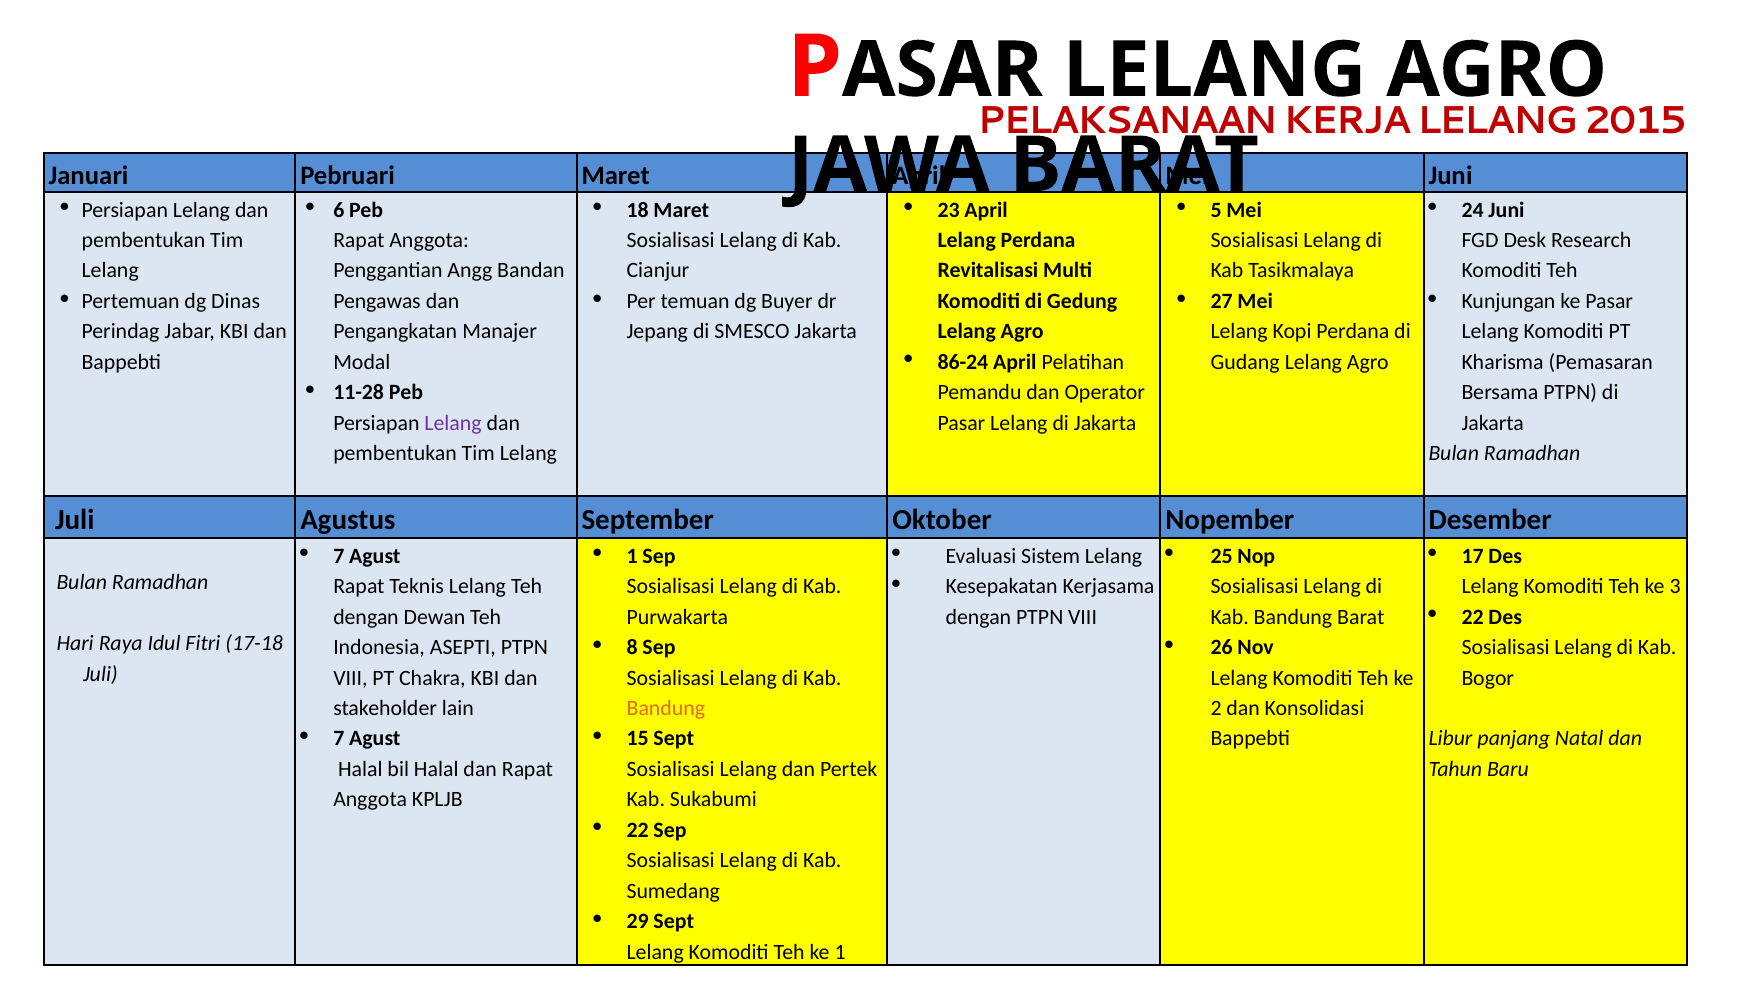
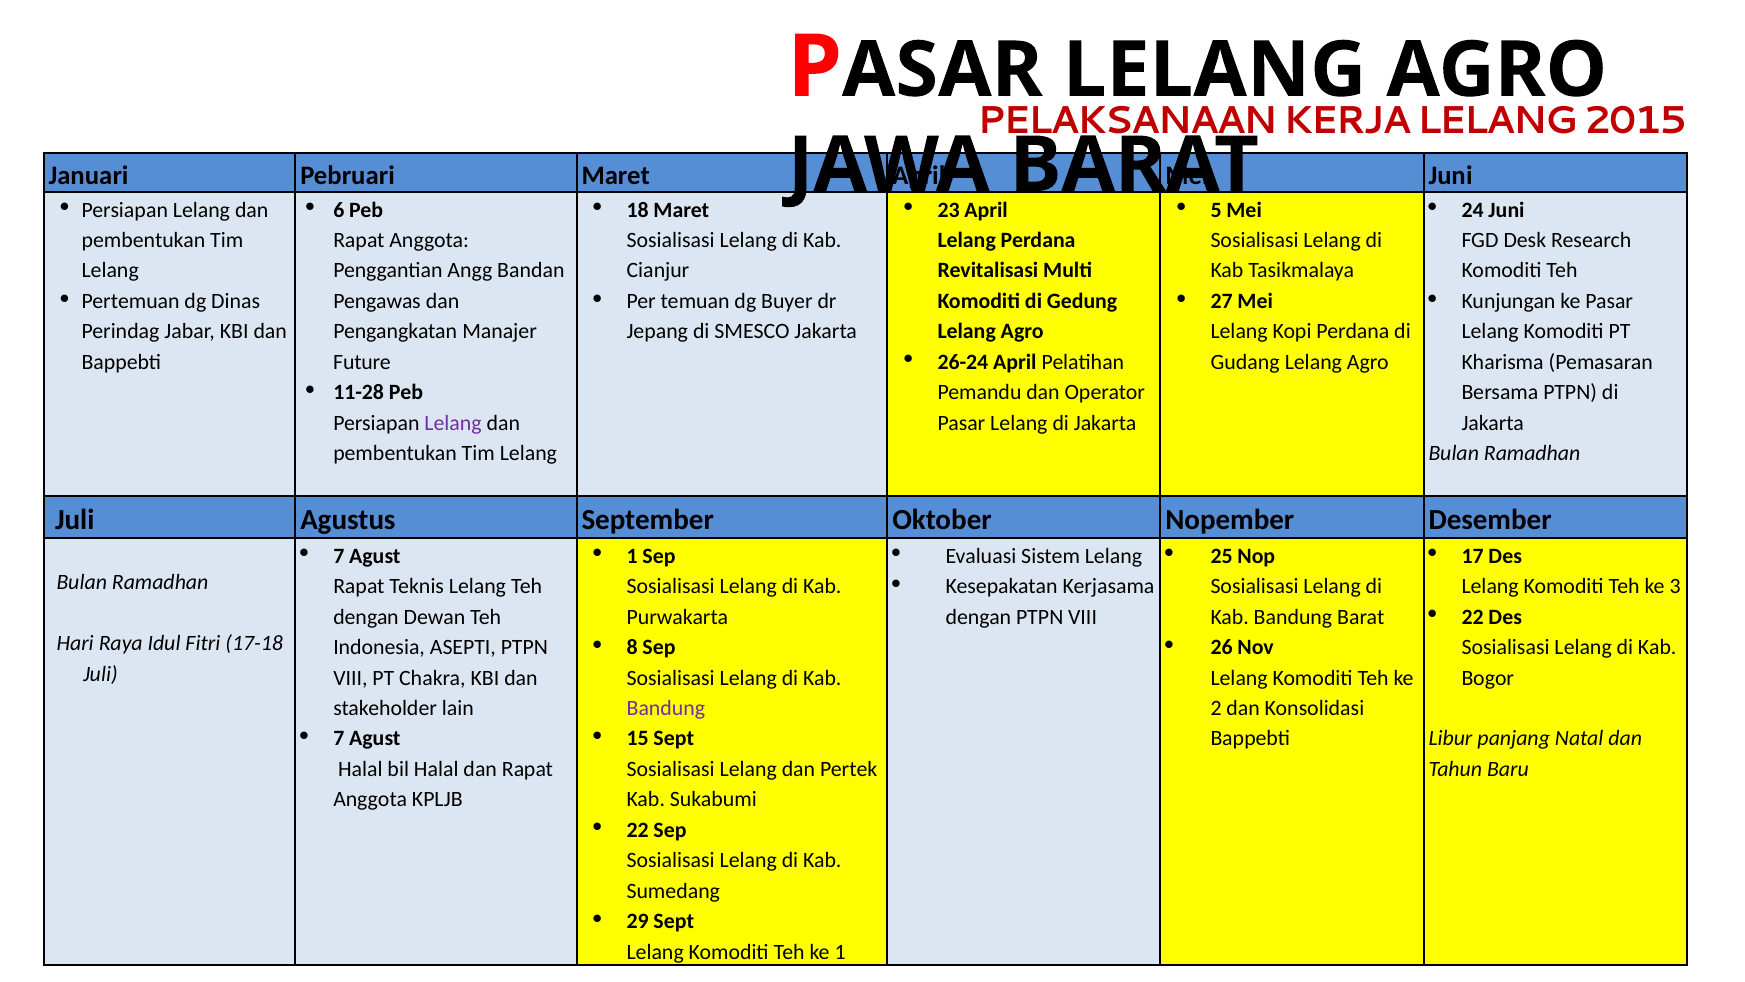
86-24: 86-24 -> 26-24 (963, 362)
Modal: Modal -> Future (362, 362)
Bandung colour: orange -> purple (666, 708)
